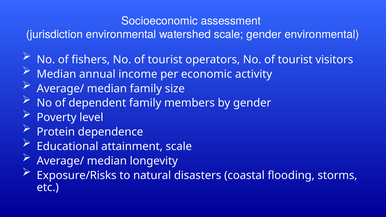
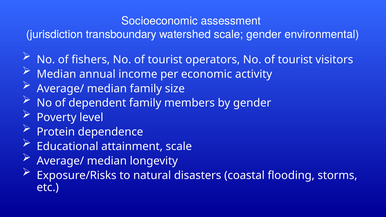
jurisdiction environmental: environmental -> transboundary (121, 34)
